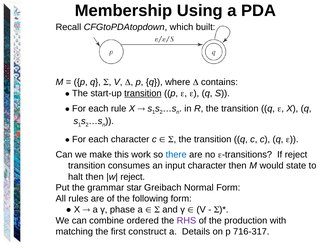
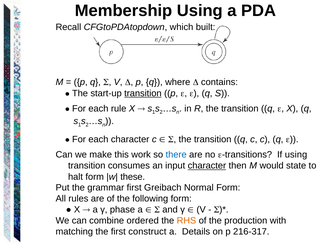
If reject: reject -> using (296, 155)
character underline: none -> present (207, 166)
halt then: then -> form (95, 177)
reject: reject -> these (133, 177)
grammar star: star -> first (134, 188)
RHS colour: purple -> orange (186, 221)
716-317: 716-317 -> 216-317 (251, 232)
